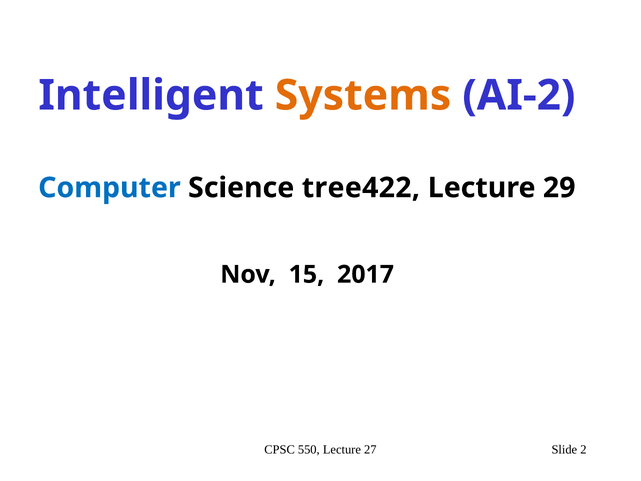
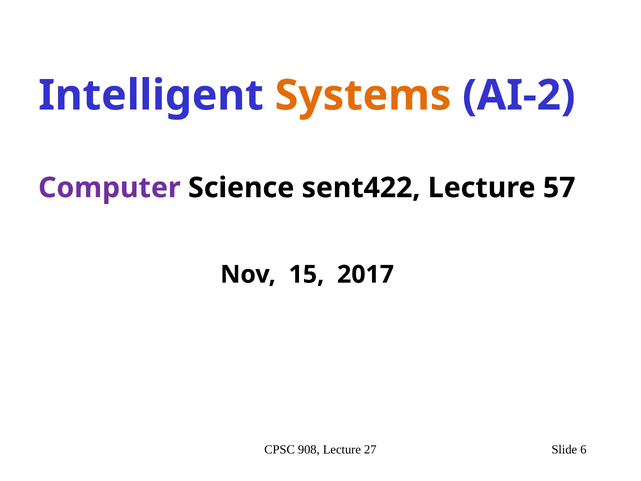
Computer colour: blue -> purple (109, 188)
tree422: tree422 -> sent422 (361, 188)
29: 29 -> 57 (559, 188)
550: 550 -> 908 (309, 450)
2: 2 -> 6 (583, 450)
